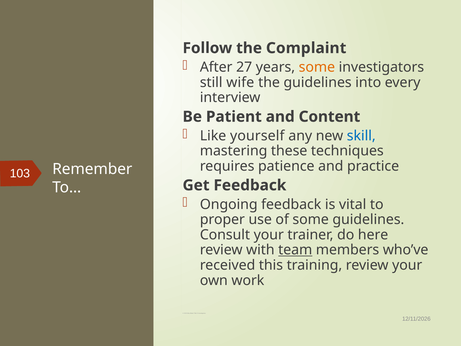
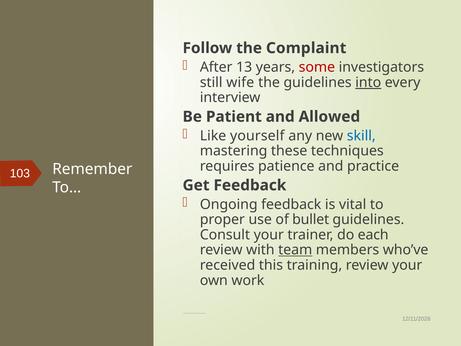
27: 27 -> 13 (244, 67)
some colour: orange -> red (317, 67)
into underline: none -> present (368, 82)
Content: Content -> Allowed (329, 117)
of some: some -> bullet (311, 219)
here: here -> each (373, 235)
